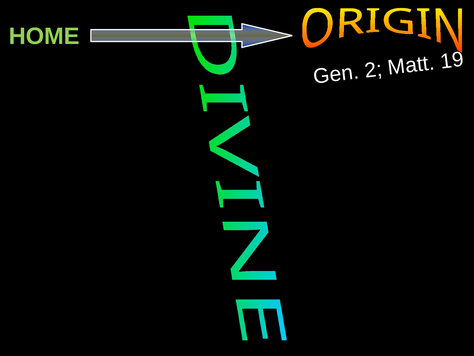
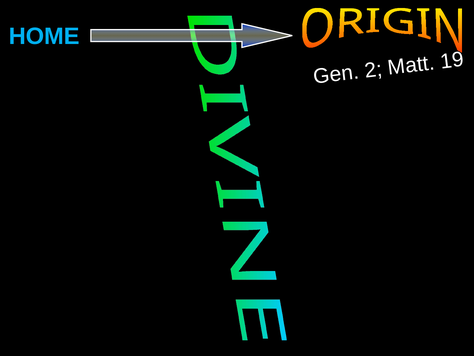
HOME colour: light green -> light blue (44, 36)
